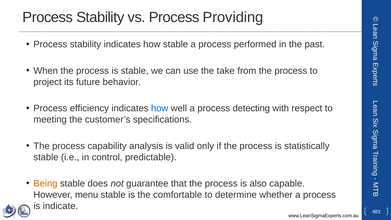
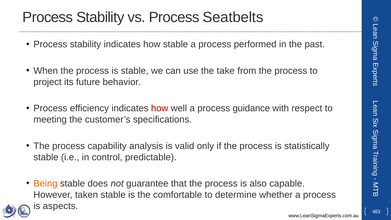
Providing: Providing -> Seatbelts (233, 17)
how colour: blue -> red (160, 108)
detecting: detecting -> guidance (251, 108)
menu: menu -> taken (87, 195)
indicate: indicate -> aspects (60, 206)
